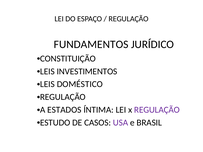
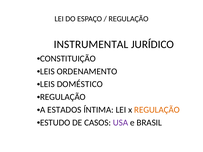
FUNDAMENTOS: FUNDAMENTOS -> INSTRUMENTAL (91, 44)
INVESTIMENTOS: INVESTIMENTOS -> ORDENAMENTO (87, 71)
REGULAÇÃO colour: purple -> orange (157, 110)
